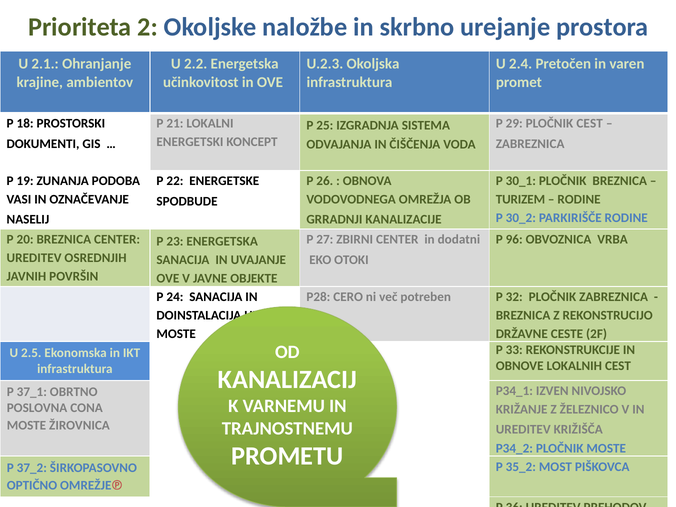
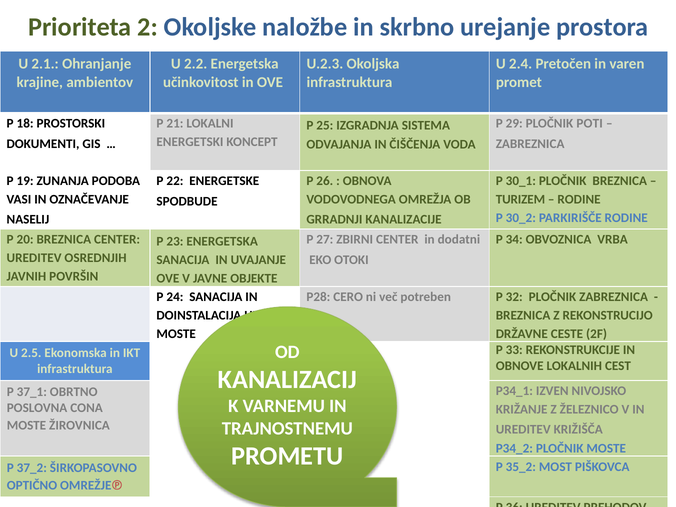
PLOČNIK CEST: CEST -> POTI (590, 124)
96: 96 -> 34 (514, 240)
